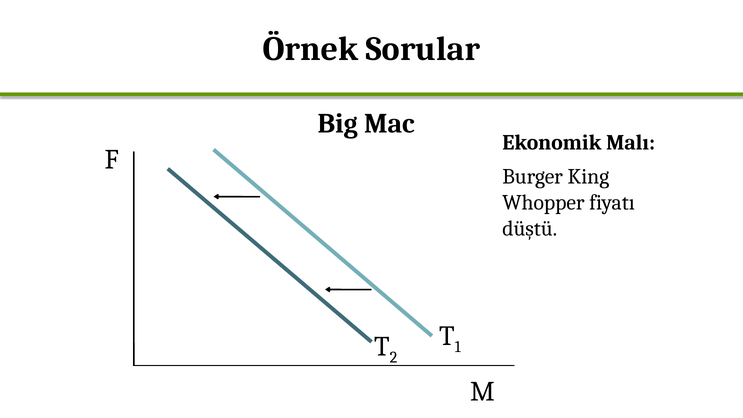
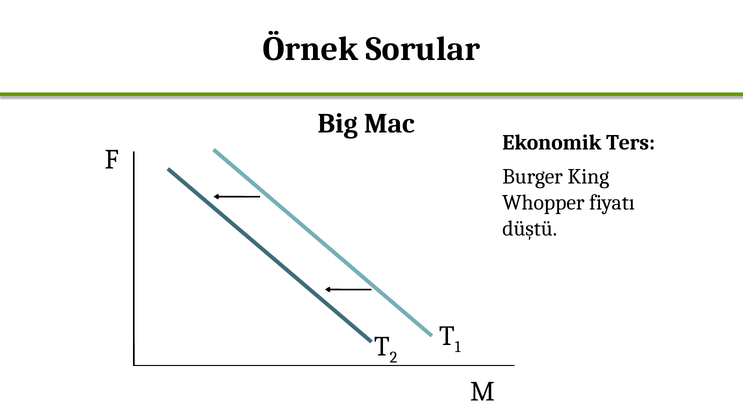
Malı: Malı -> Ters (631, 143)
